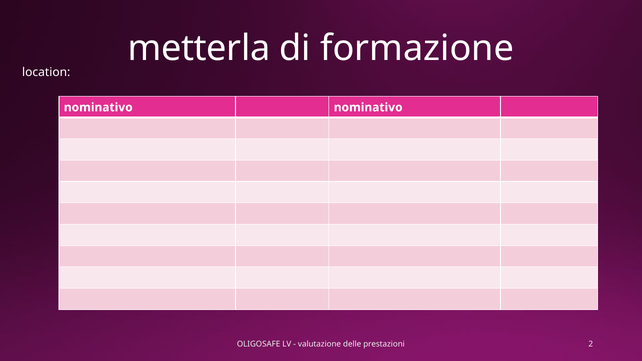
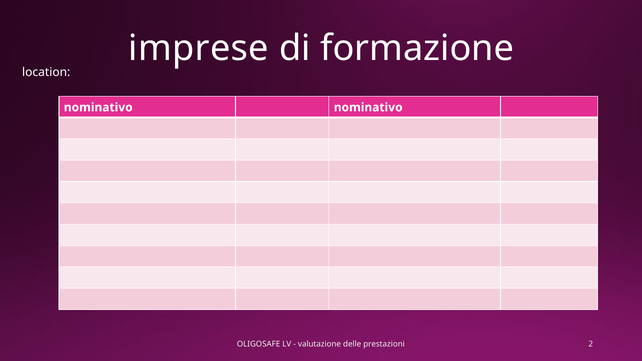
metterla: metterla -> imprese (199, 48)
